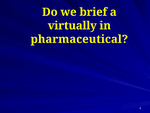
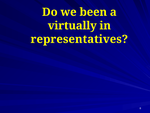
brief: brief -> been (93, 12)
pharmaceutical: pharmaceutical -> representatives (79, 39)
